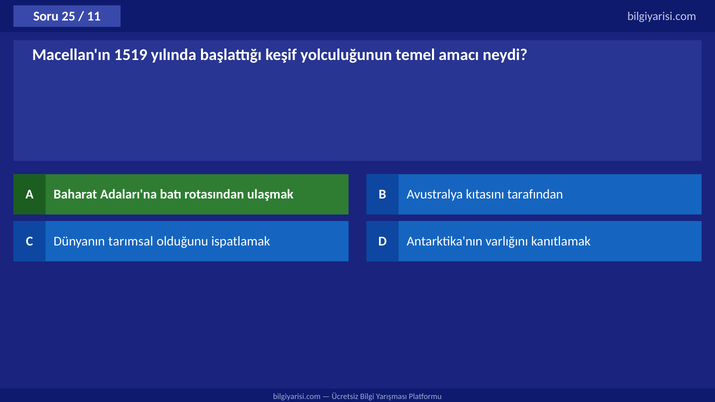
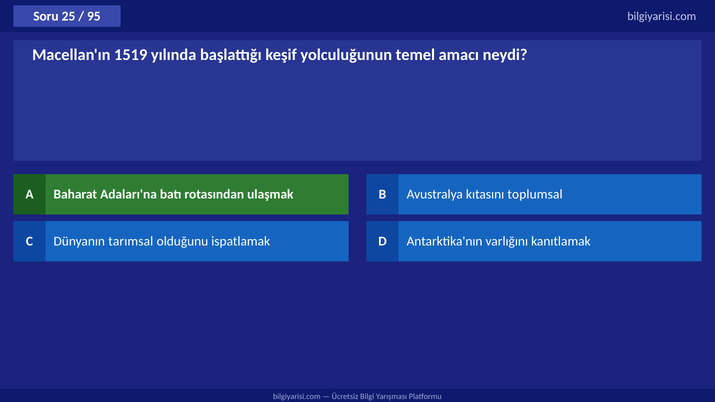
11: 11 -> 95 (94, 16)
tarafından: tarafından -> toplumsal (535, 195)
